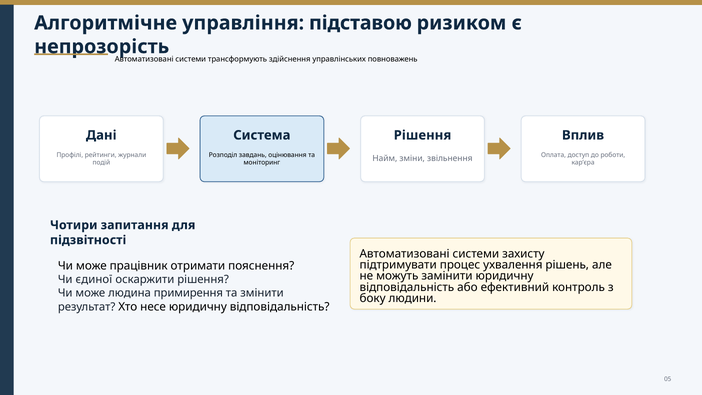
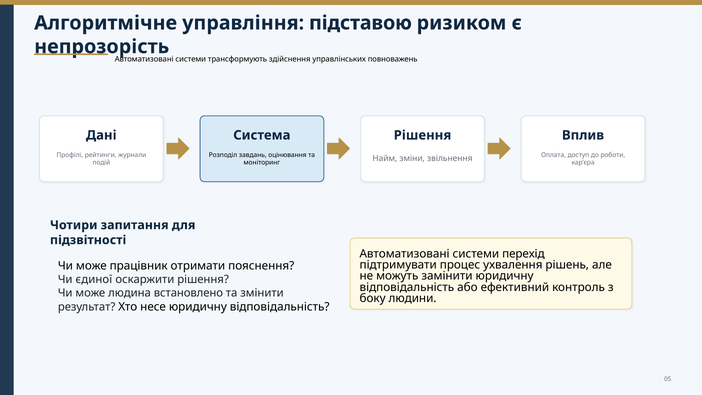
захисту: захисту -> перехід (523, 254)
примирення: примирення -> встановлено (188, 293)
